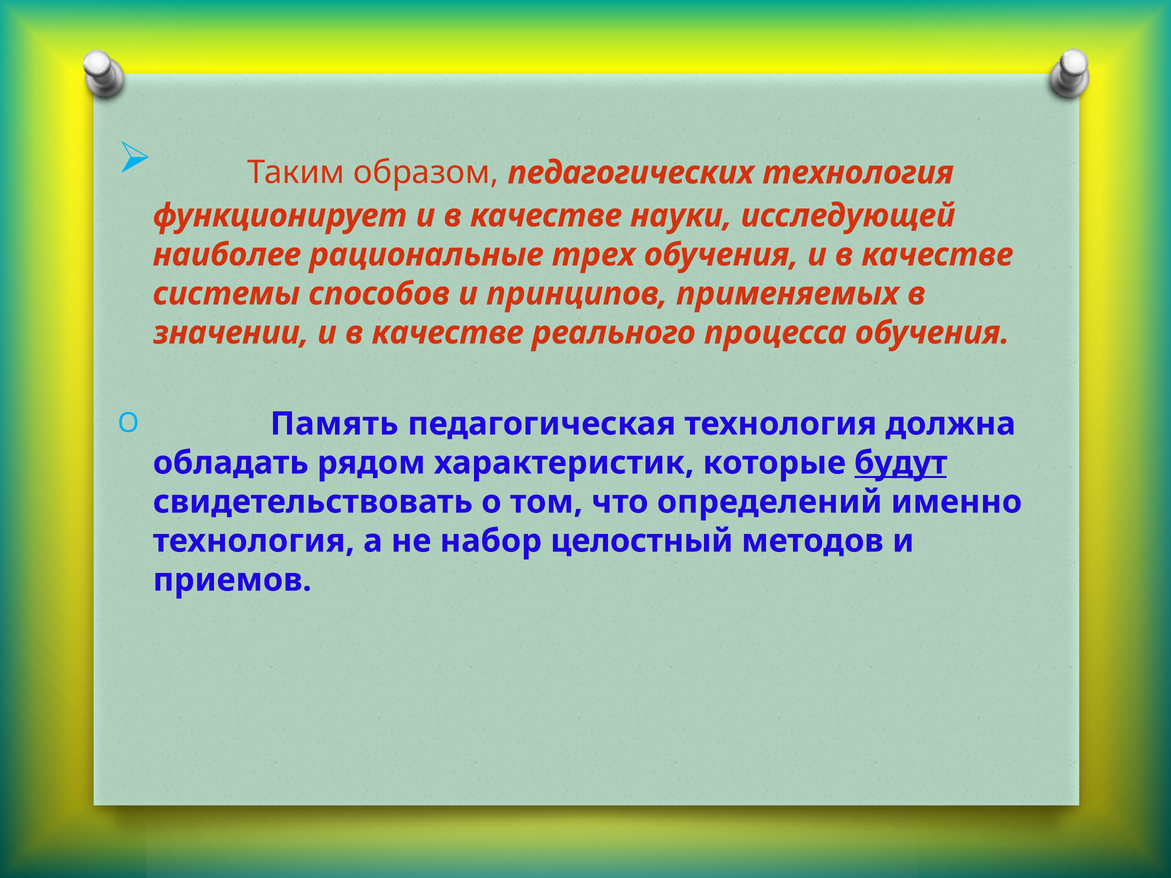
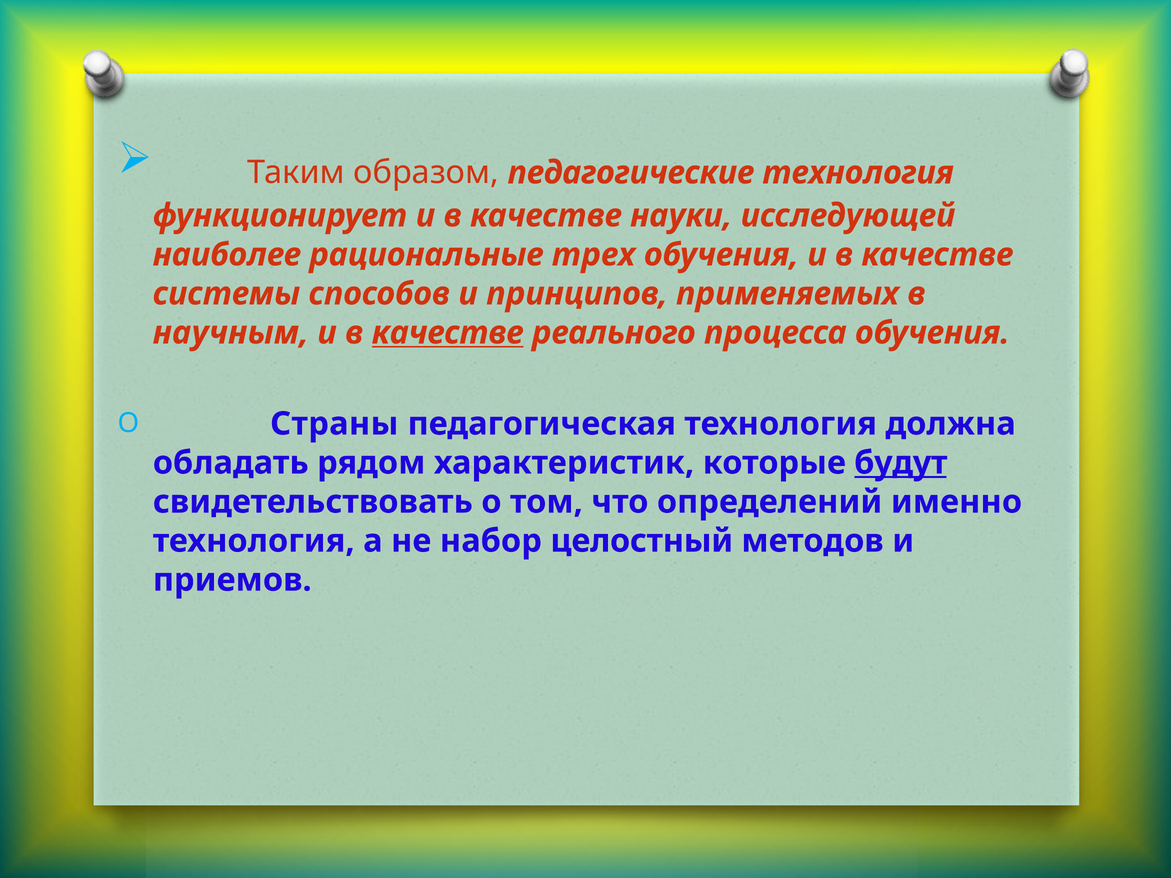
педагогических: педагогических -> педагогические (631, 173)
значении: значении -> научным (231, 333)
качестве underline: none -> present (448, 333)
Память: Память -> Страны (334, 424)
